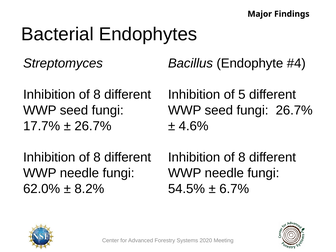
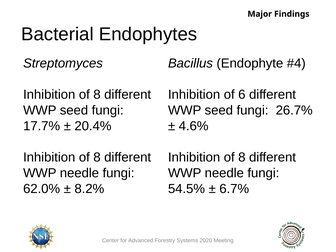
5: 5 -> 6 (242, 95)
26.7%: 26.7% -> 20.4% (93, 126)
